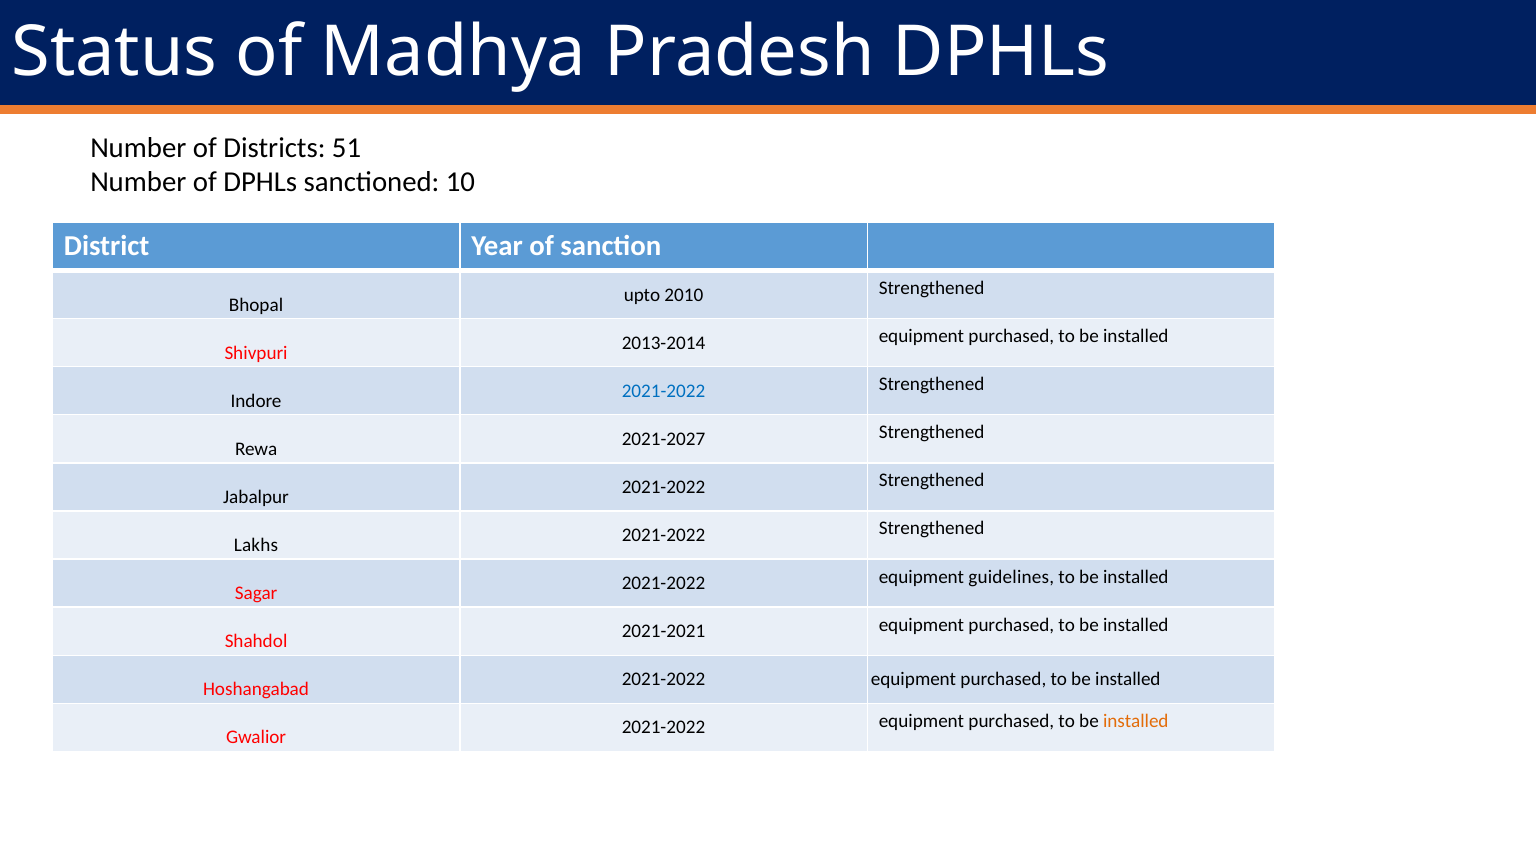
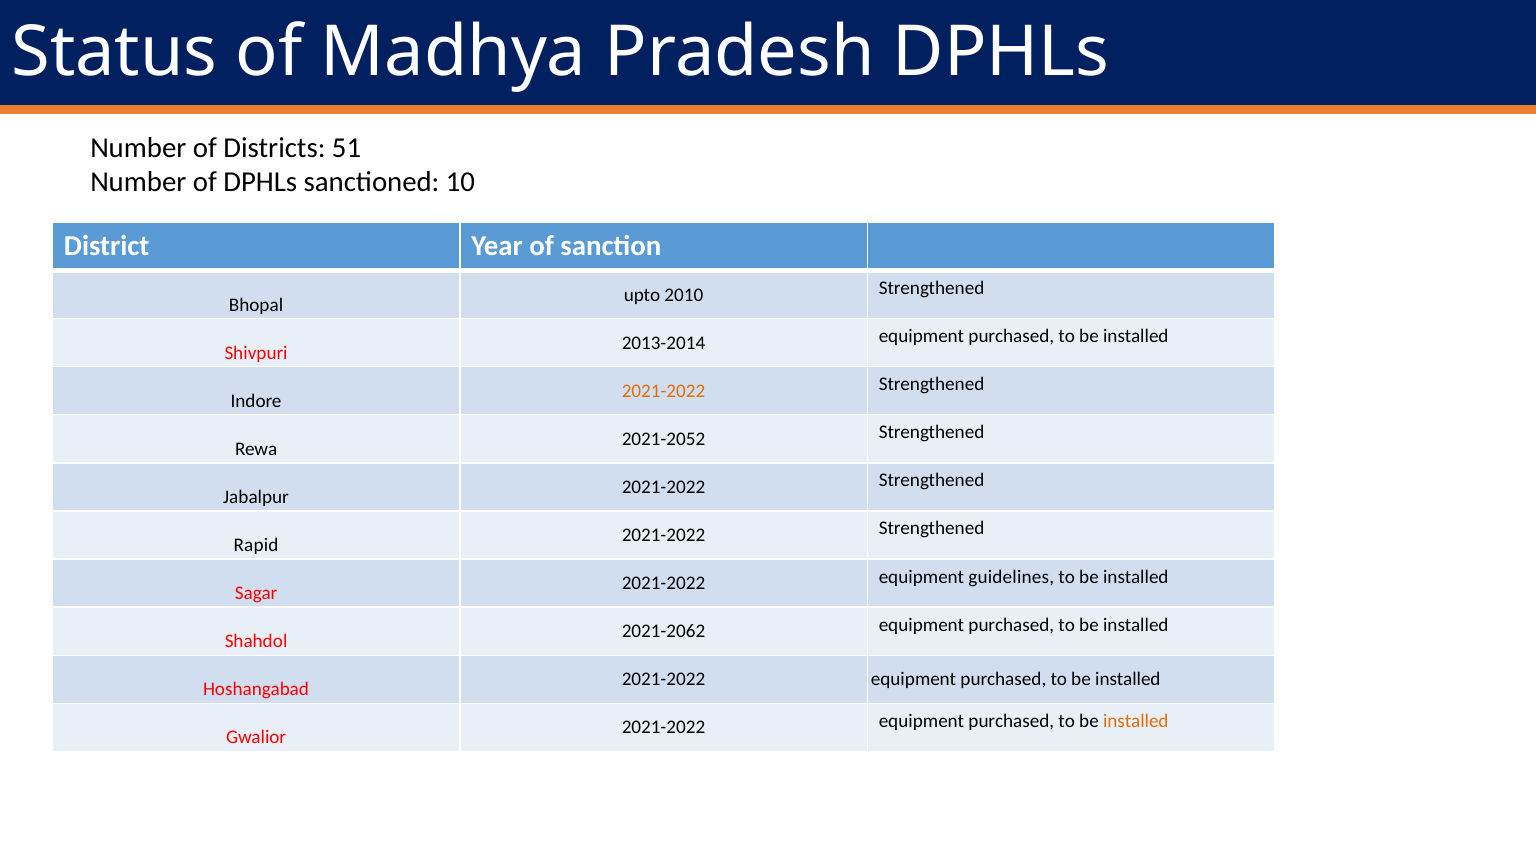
2021-2022 colour: blue -> orange (663, 391)
2021-2027: 2021-2027 -> 2021-2052 (663, 439)
Lakhs: Lakhs -> Rapid (256, 545)
2021-2021: 2021-2021 -> 2021-2062 (663, 631)
